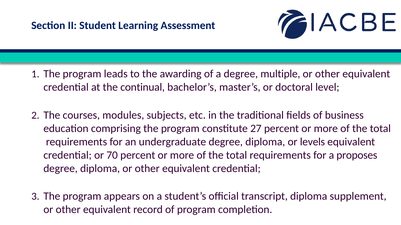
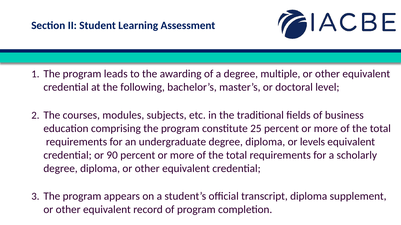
continual: continual -> following (143, 87)
27: 27 -> 25 (256, 129)
70: 70 -> 90 (112, 155)
proposes: proposes -> scholarly (357, 155)
